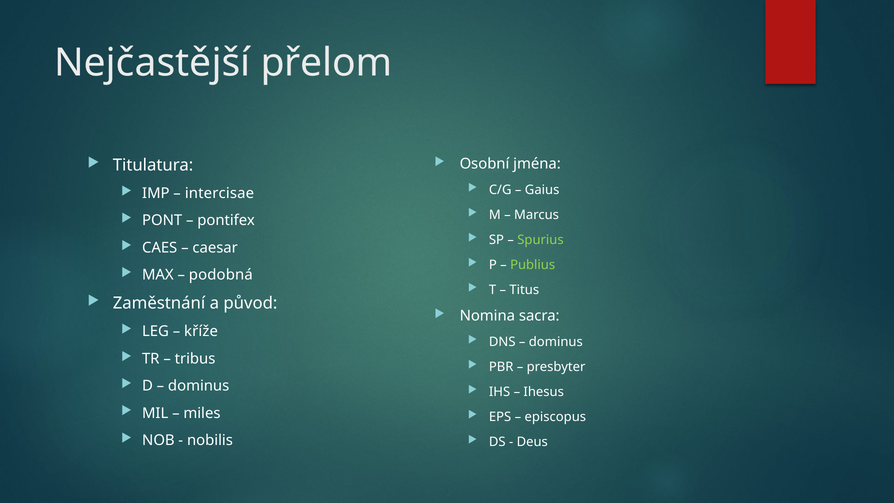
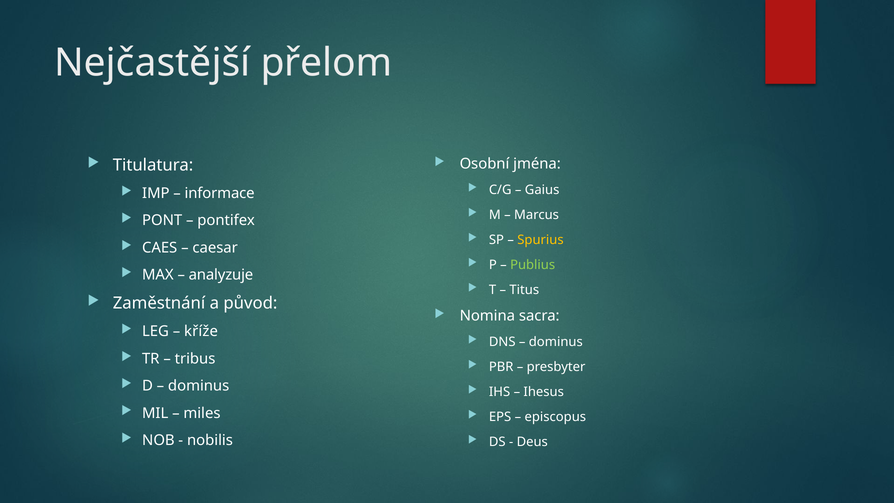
intercisae: intercisae -> informace (220, 193)
Spurius colour: light green -> yellow (540, 240)
podobná: podobná -> analyzuje (221, 275)
